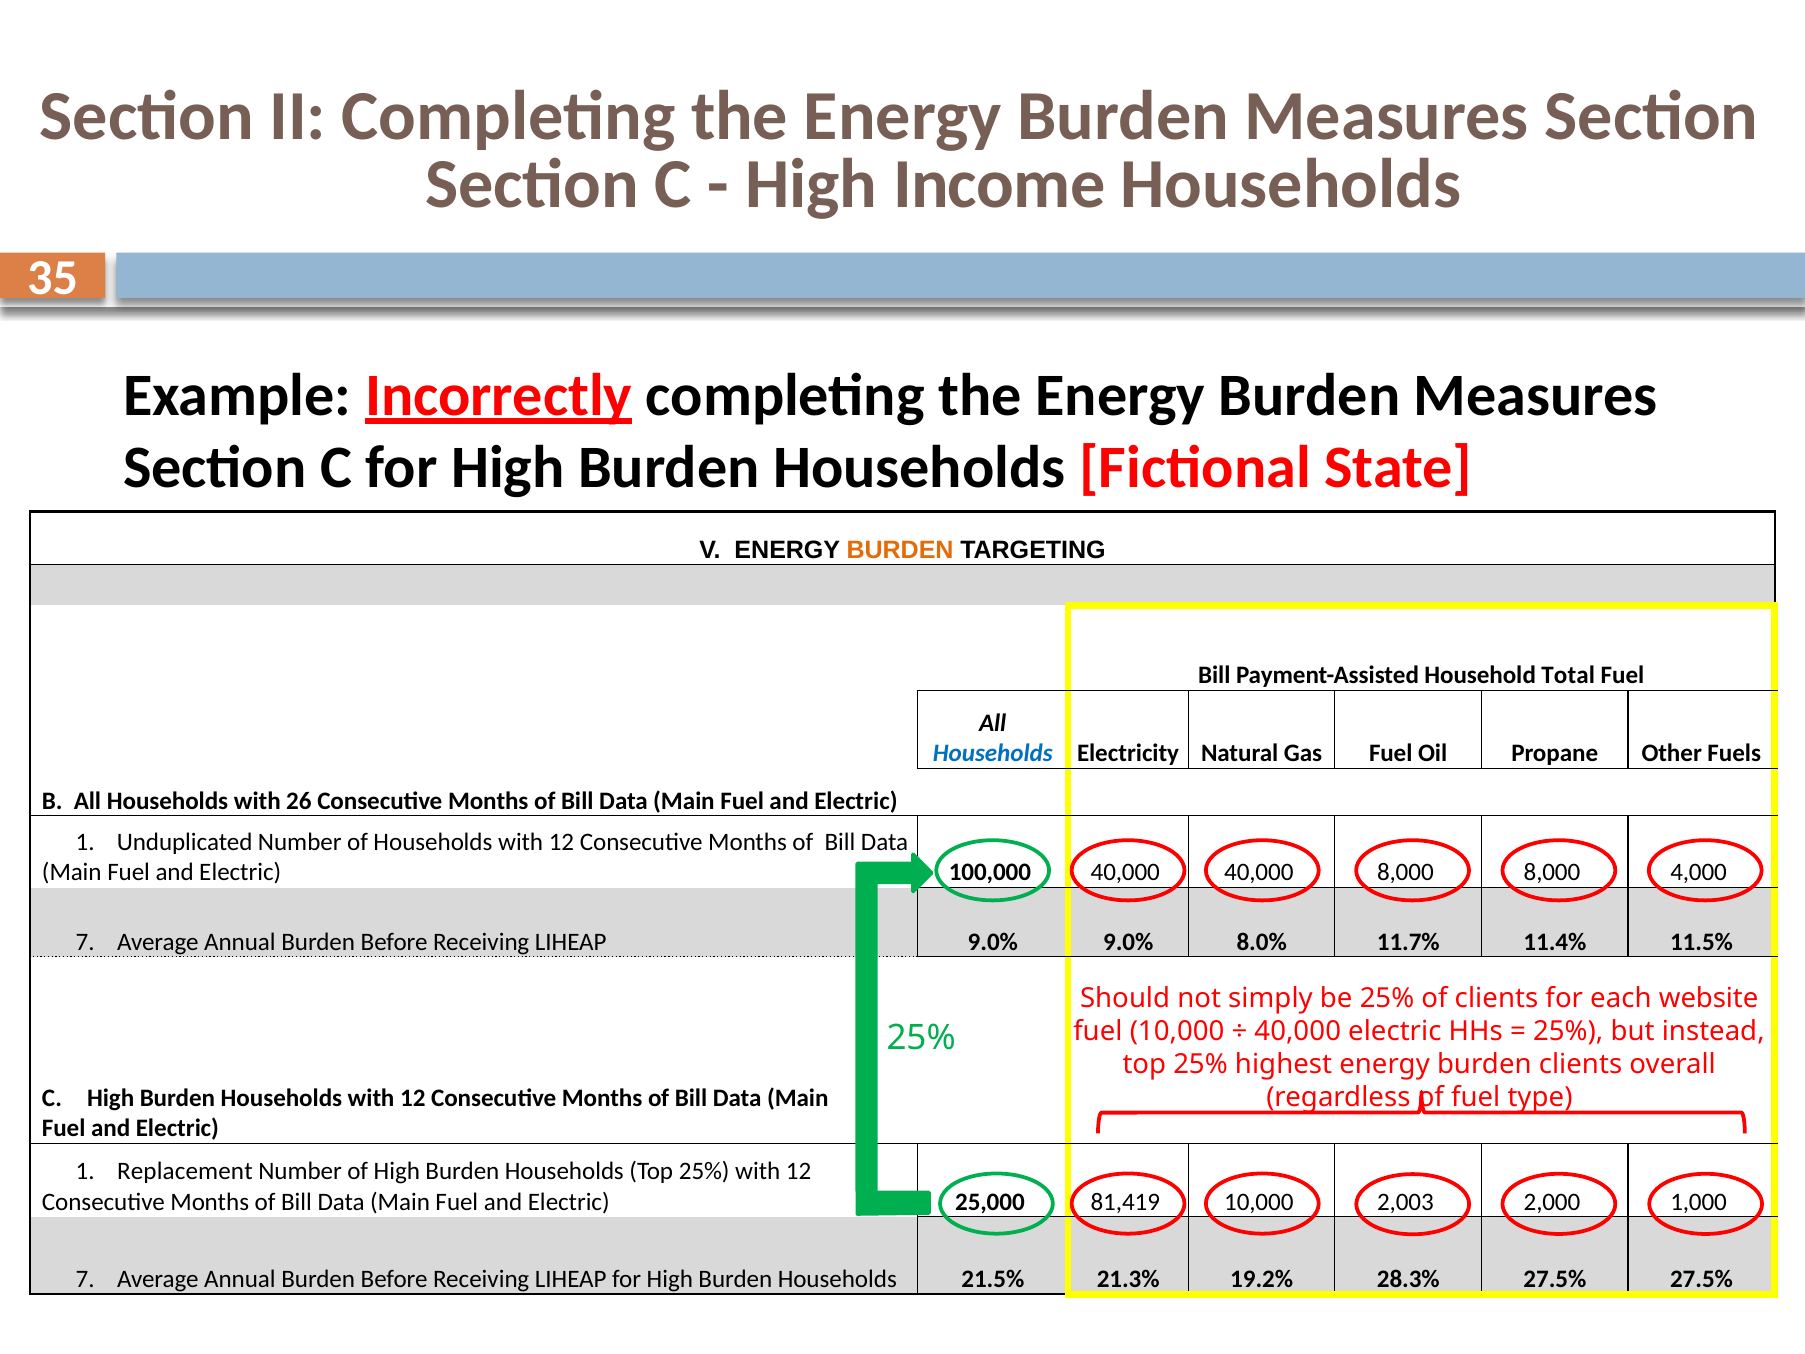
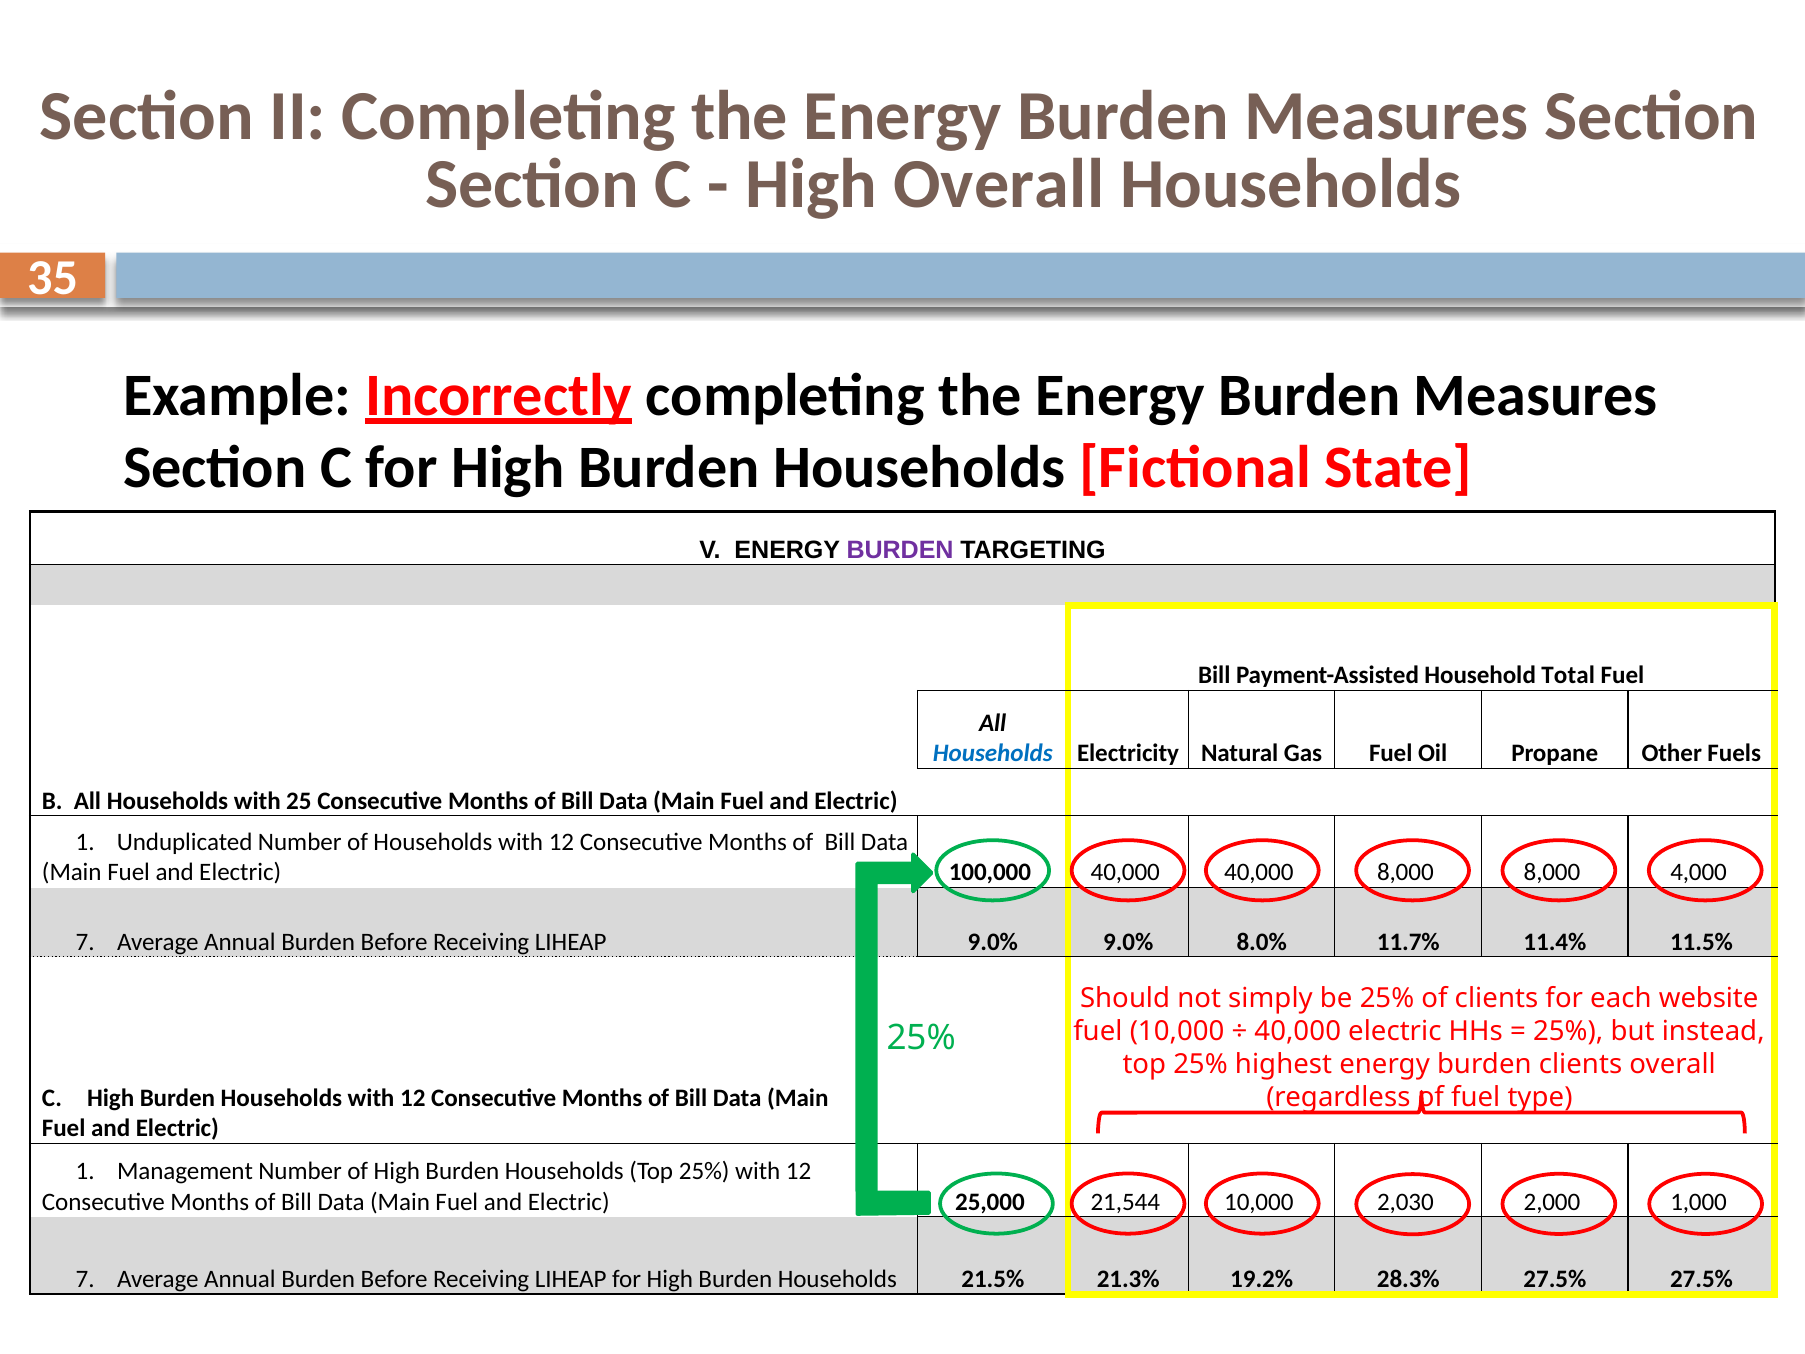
High Income: Income -> Overall (999, 184)
BURDEN colour: orange -> purple (900, 550)
26: 26 -> 25 (299, 801)
Replacement: Replacement -> Management (185, 1171)
81,419: 81,419 -> 21,544 (1125, 1202)
2,003: 2,003 -> 2,030 (1405, 1202)
